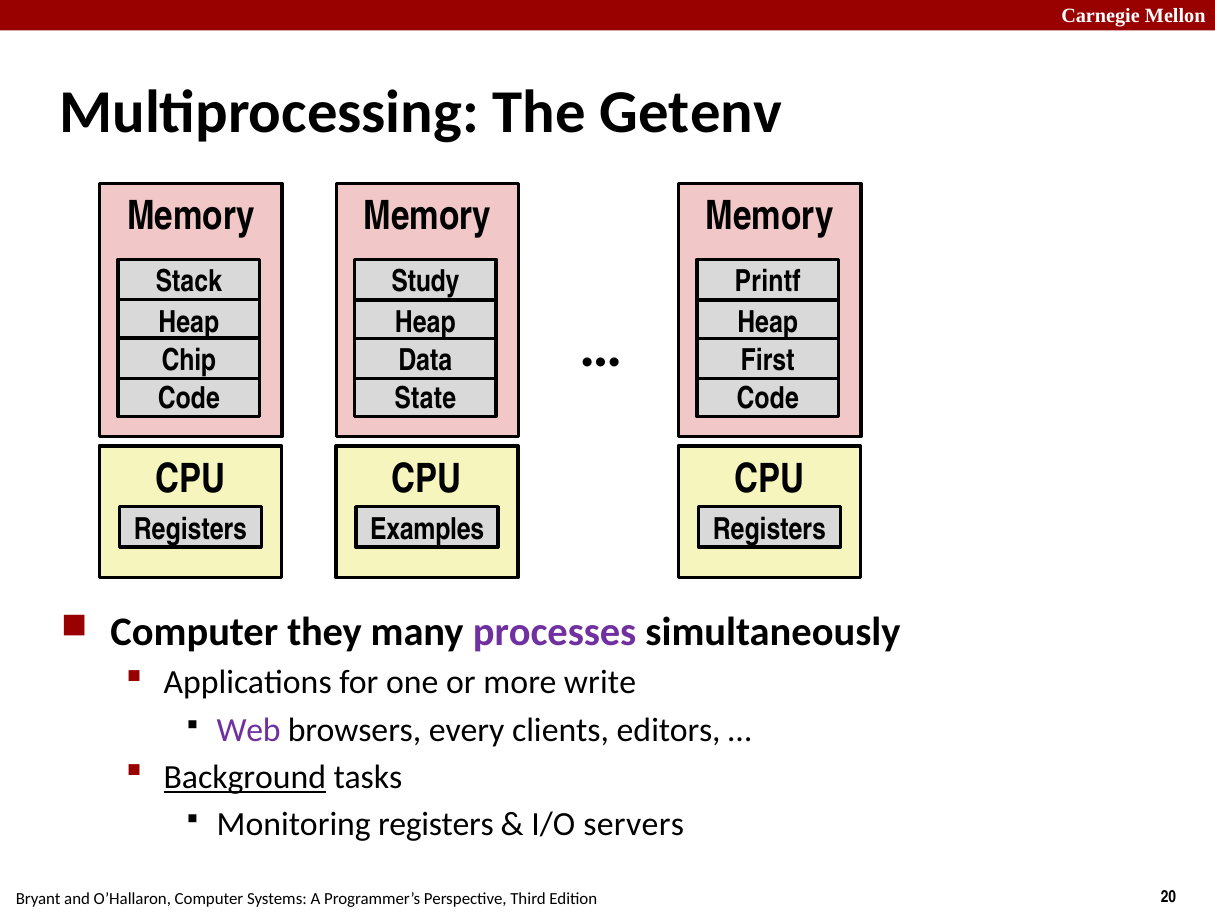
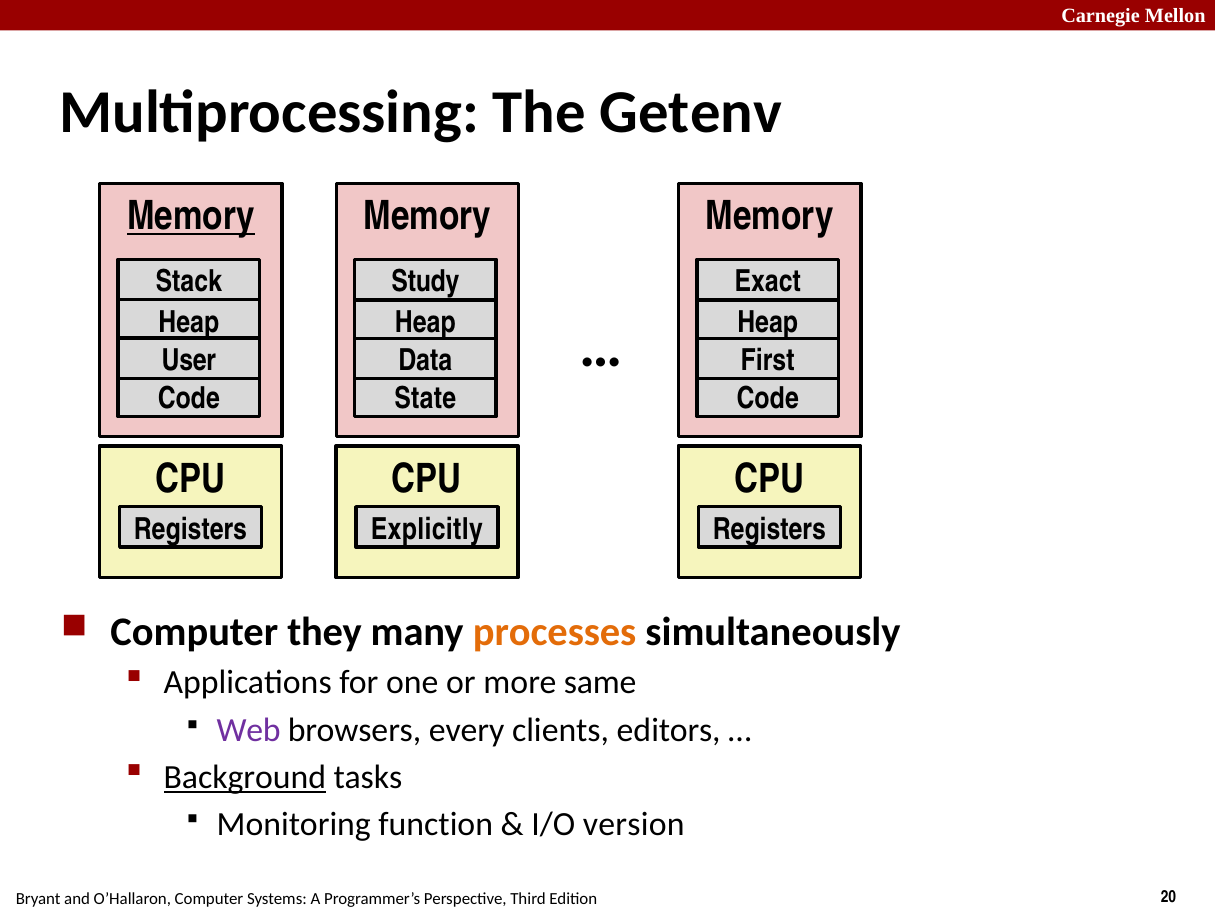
Memory underline: none -> present (191, 216)
Printf: Printf -> Exact (768, 281)
Chip: Chip -> User (189, 360)
Examples: Examples -> Explicitly (427, 529)
processes colour: purple -> orange (555, 631)
write: write -> same (600, 682)
Monitoring registers: registers -> function (436, 824)
servers: servers -> version (634, 824)
